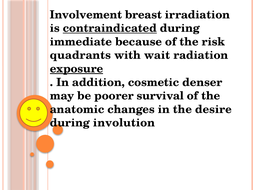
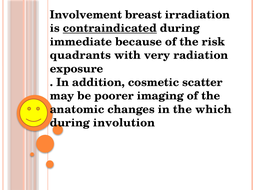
wait: wait -> very (157, 55)
exposure underline: present -> none (77, 69)
denser: denser -> scatter (202, 82)
survival: survival -> imaging (160, 96)
desire: desire -> which (213, 109)
